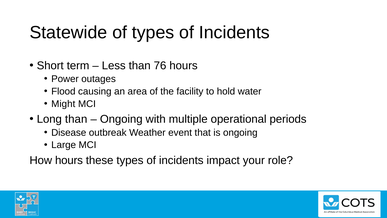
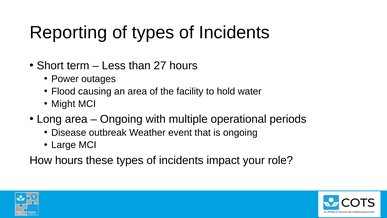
Statewide: Statewide -> Reporting (68, 33)
76: 76 -> 27 (160, 65)
Long than: than -> area (76, 119)
